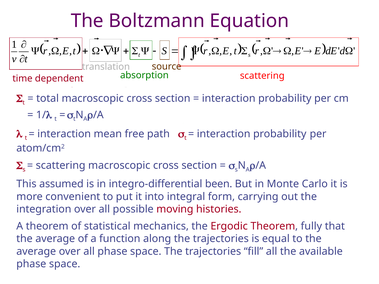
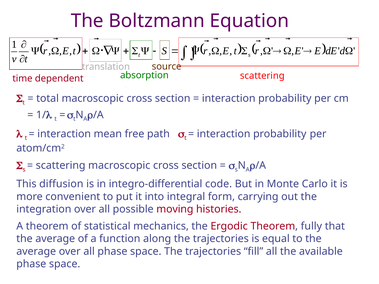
assumed: assumed -> diffusion (61, 184)
been: been -> code (219, 184)
